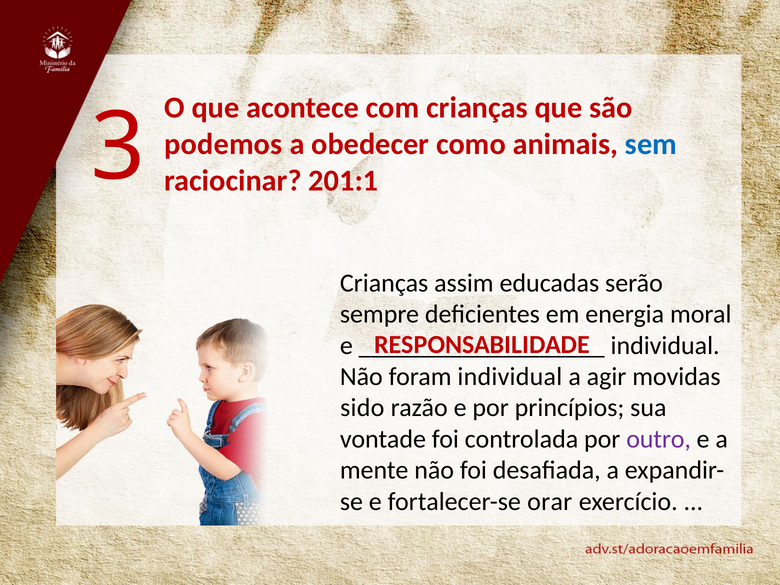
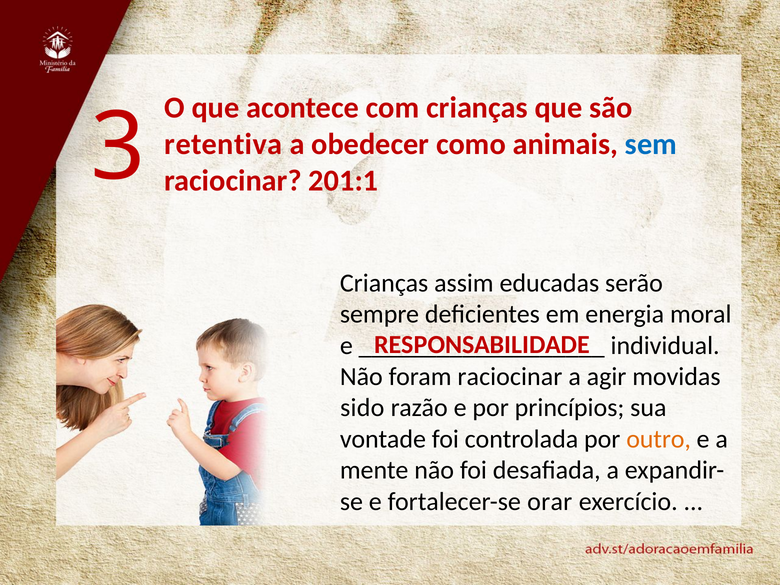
podemos: podemos -> retentiva (223, 144)
foram individual: individual -> raciocinar (510, 377)
outro colour: purple -> orange (659, 439)
